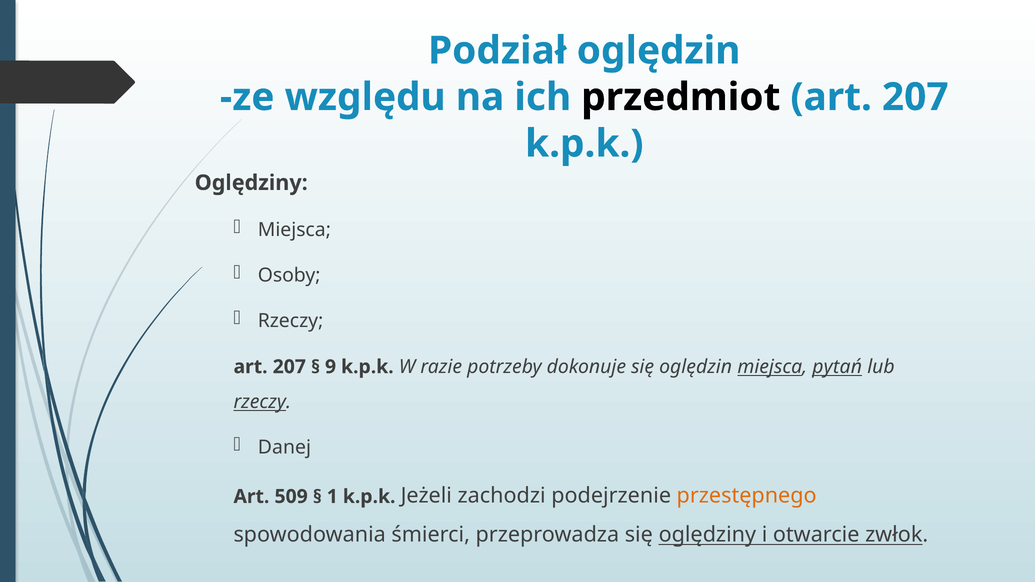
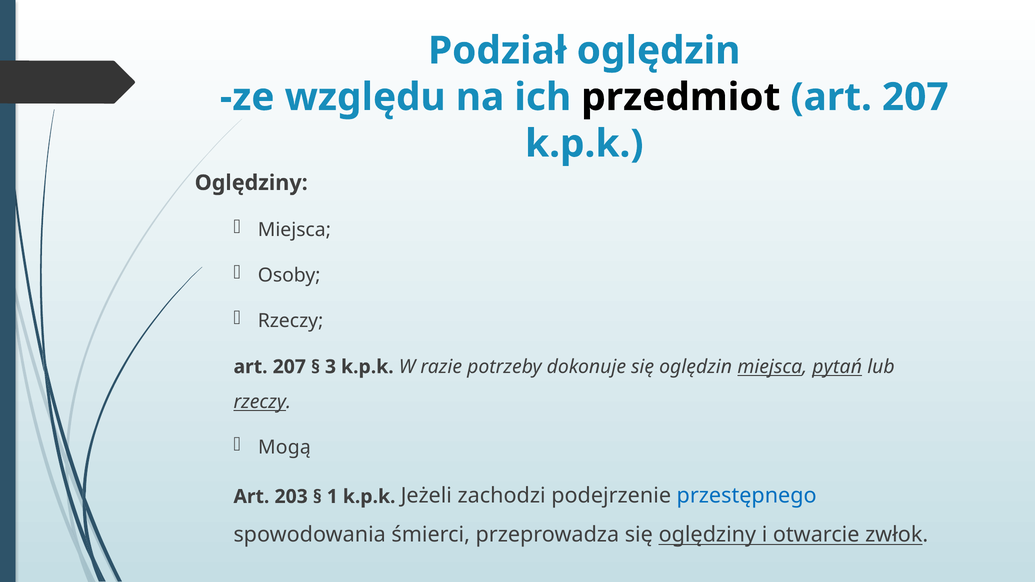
9: 9 -> 3 (331, 367)
Danej: Danej -> Mogą (284, 448)
509: 509 -> 203 (291, 497)
przestępnego colour: orange -> blue (747, 496)
